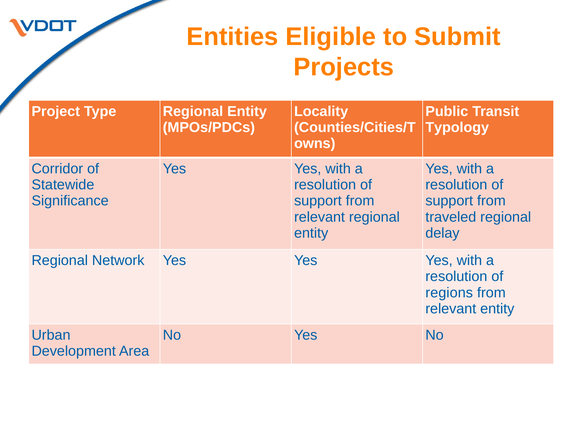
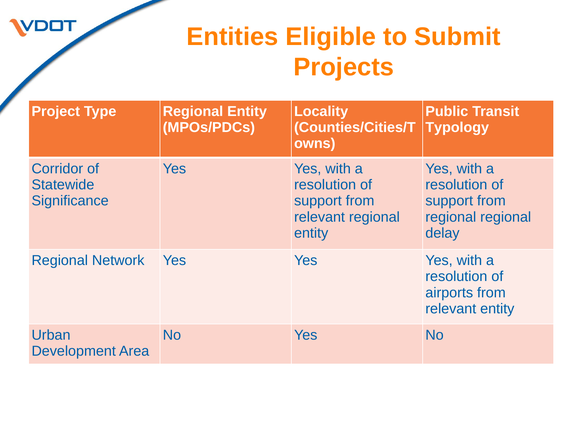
traveled: traveled -> regional (451, 217)
regions: regions -> airports (449, 292)
